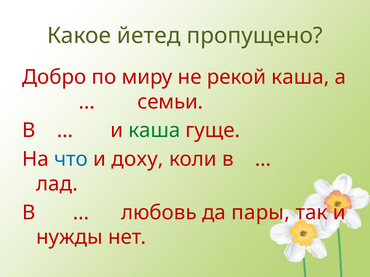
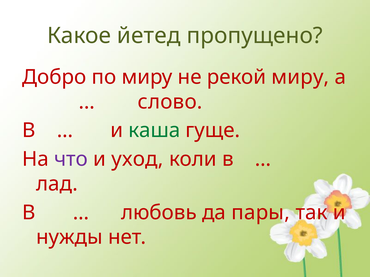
рекой каша: каша -> миру (300, 77)
семьи: семьи -> слово (170, 102)
что colour: blue -> purple (71, 159)
доху: доху -> уход (137, 159)
